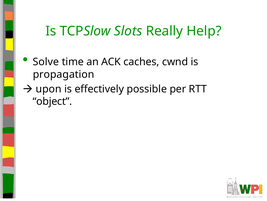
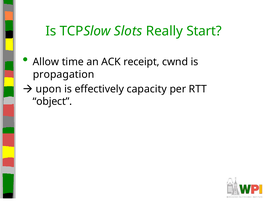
Help: Help -> Start (204, 31)
Solve: Solve -> Allow (46, 62)
caches: caches -> receipt (141, 62)
possible: possible -> capacity (147, 89)
